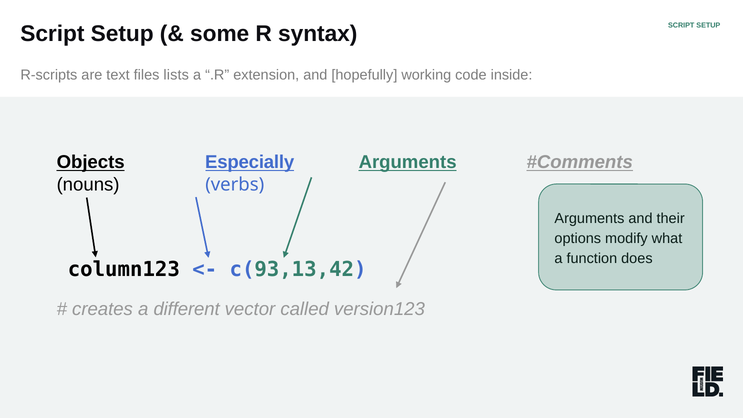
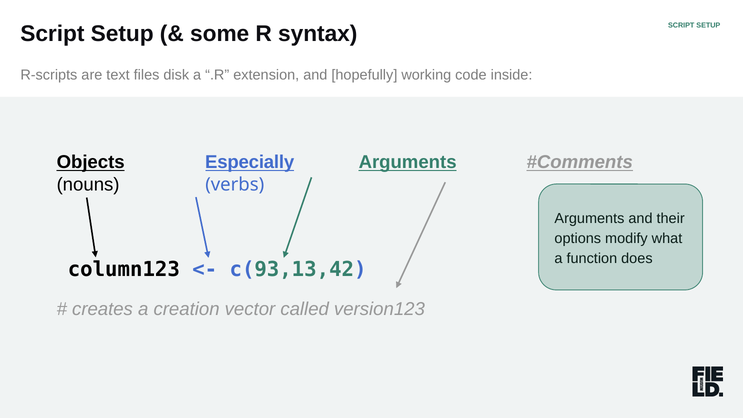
lists: lists -> disk (176, 75)
different: different -> creation (187, 309)
